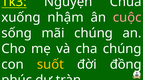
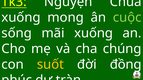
nhậm: nhậm -> mong (66, 18)
cuộc colour: pink -> light green (127, 18)
mãi chúng: chúng -> xuống (94, 33)
